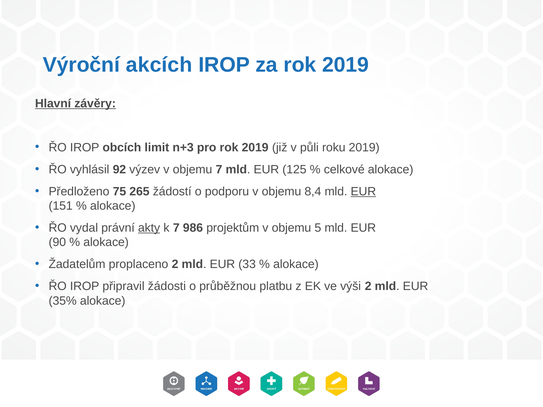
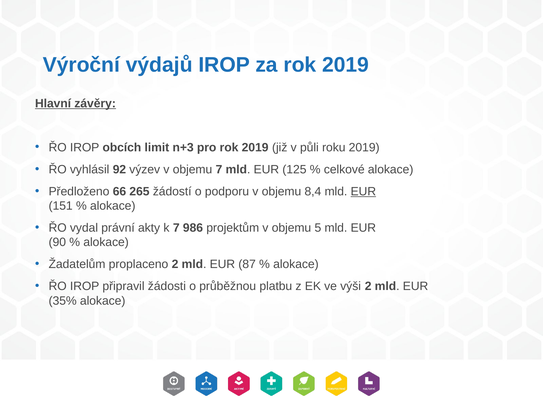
akcích: akcích -> výdajů (159, 65)
75: 75 -> 66 (119, 192)
akty underline: present -> none (149, 228)
33: 33 -> 87 (247, 265)
